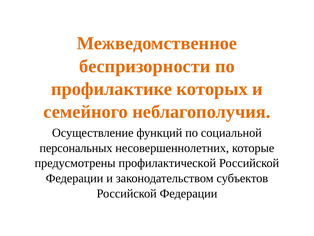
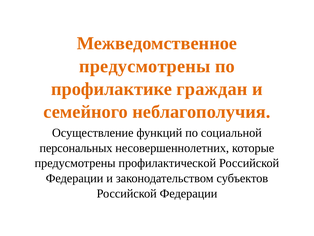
беспризорности: беспризорности -> предусмотрены (145, 66)
которых: которых -> граждан (212, 89)
